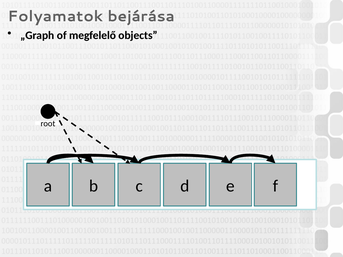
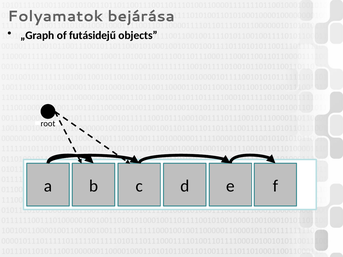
megfelelő: megfelelő -> futásidejű (93, 35)
